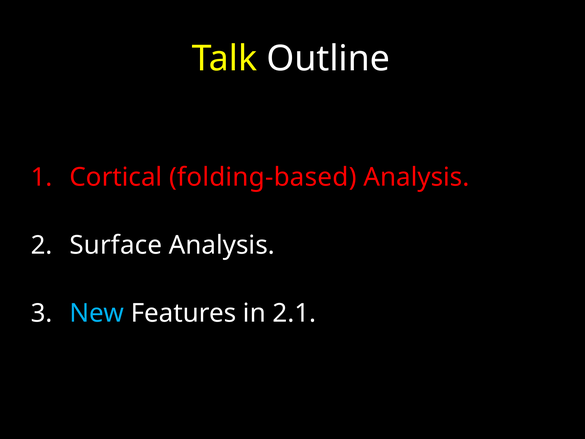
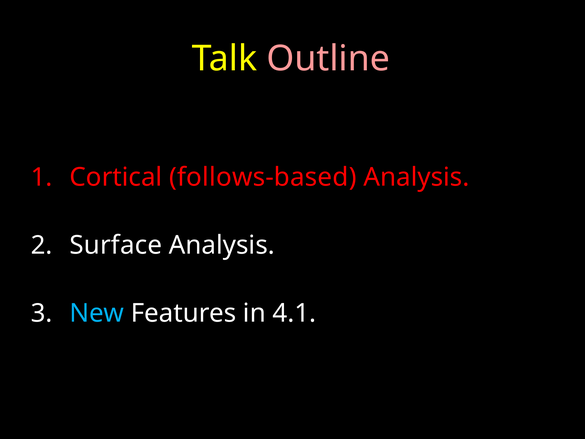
Outline colour: white -> pink (328, 59)
folding-based: folding-based -> follows-based (263, 177)
2.1: 2.1 -> 4.1 (294, 313)
